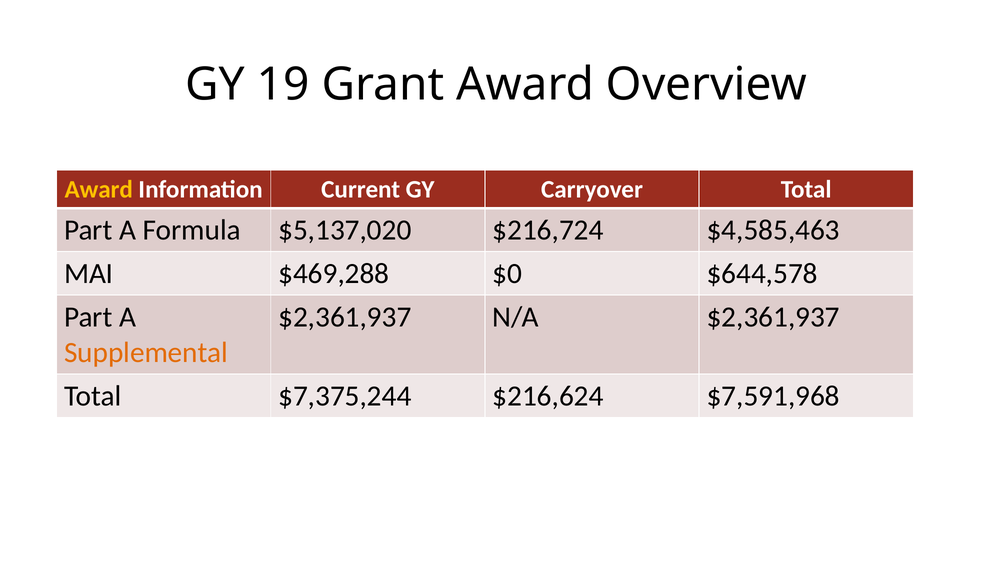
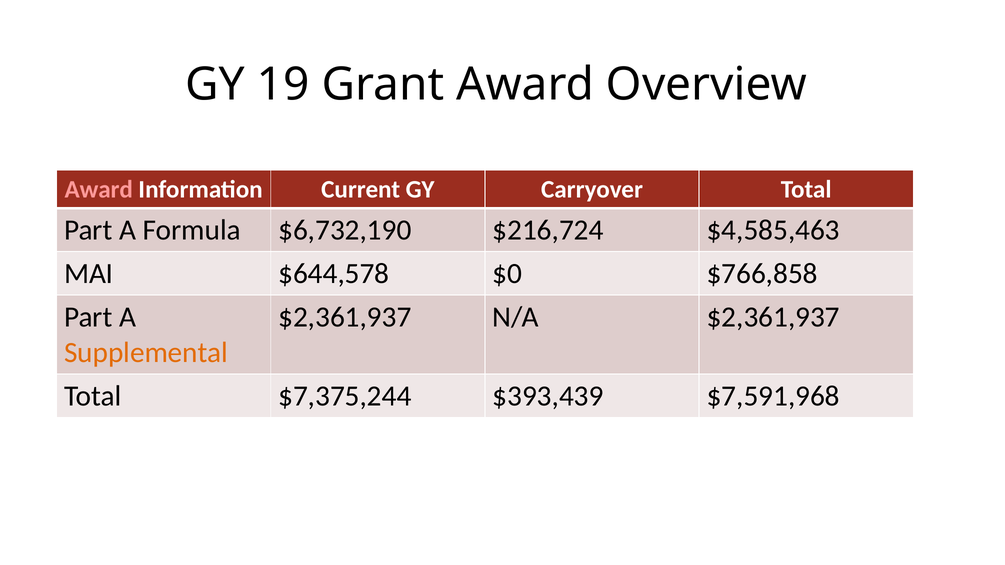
Award colour: yellow -> pink (99, 189)
$5,137,020: $5,137,020 -> $6,732,190 (345, 230)
$469,288: $469,288 -> $644,578 (334, 274)
$644,578: $644,578 -> $766,858 (762, 274)
$216,624: $216,624 -> $393,439 (548, 396)
